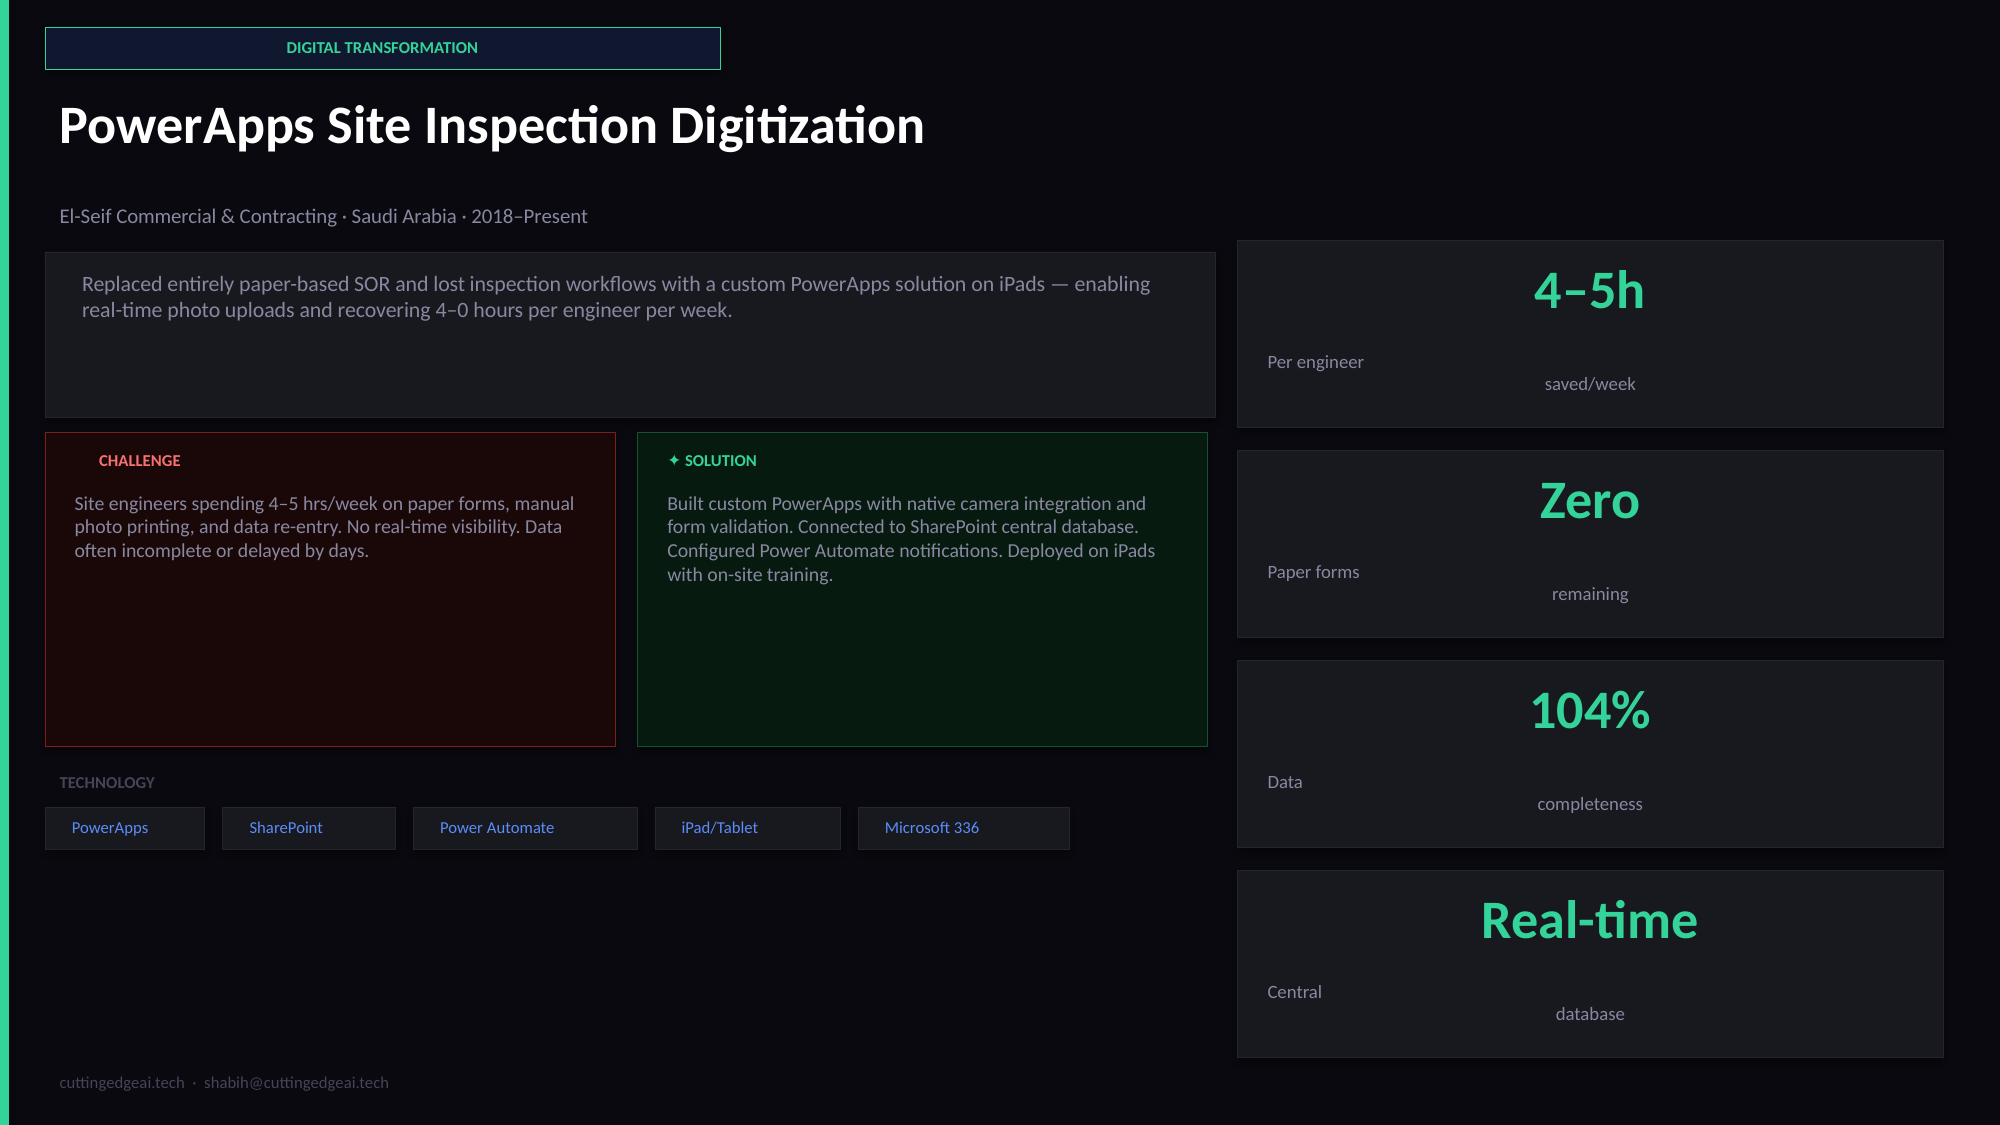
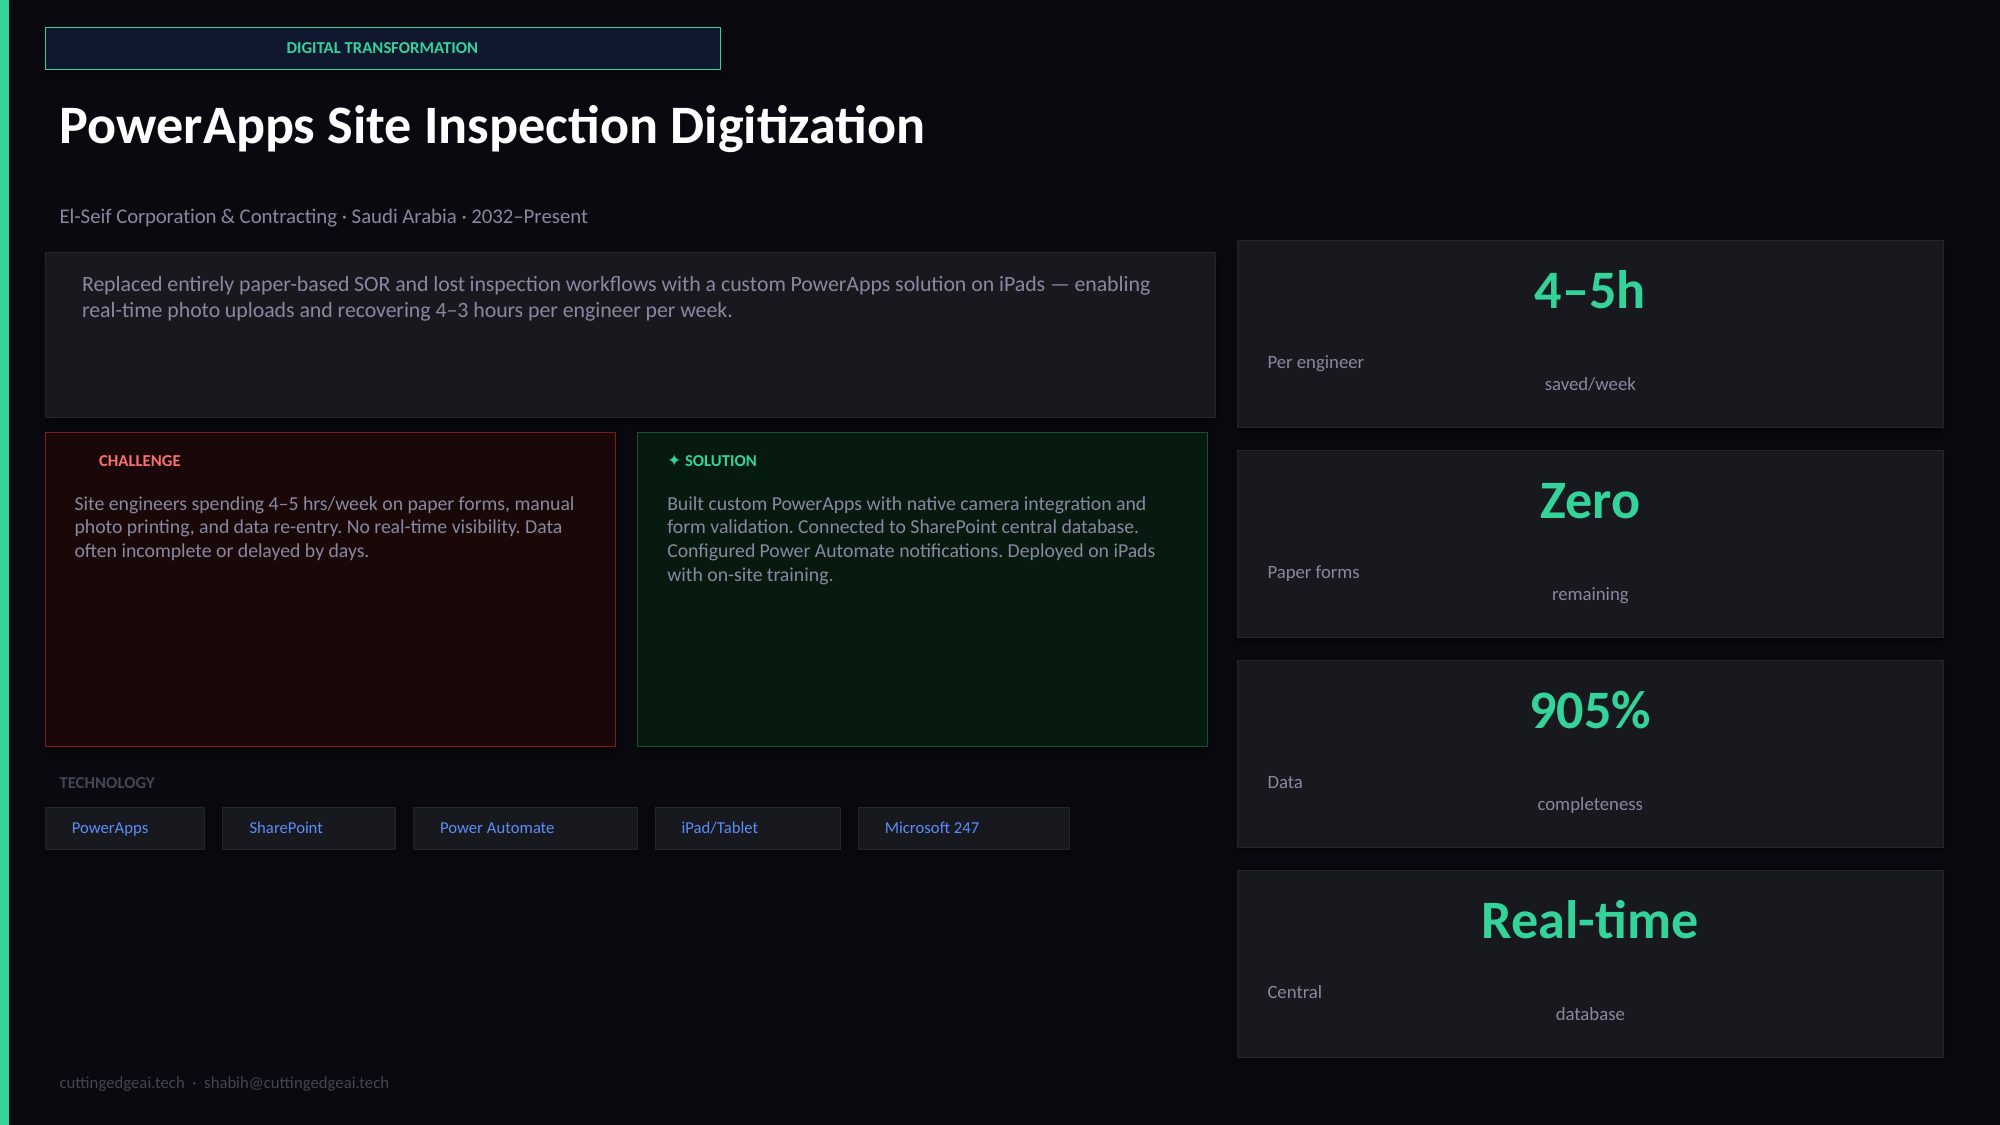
Commercial: Commercial -> Corporation (166, 216)
2018–Present: 2018–Present -> 2032–Present (530, 216)
4–0: 4–0 -> 4–3 (452, 311)
104%: 104% -> 905% (1590, 711)
336: 336 -> 247 (967, 829)
